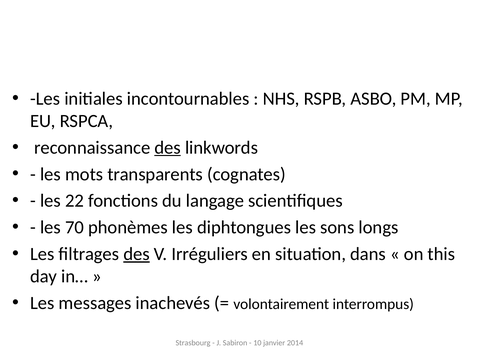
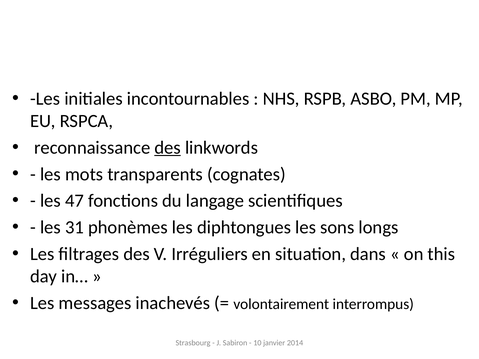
22: 22 -> 47 (74, 201)
70: 70 -> 31 (74, 228)
des underline: present -> none (137, 254)
